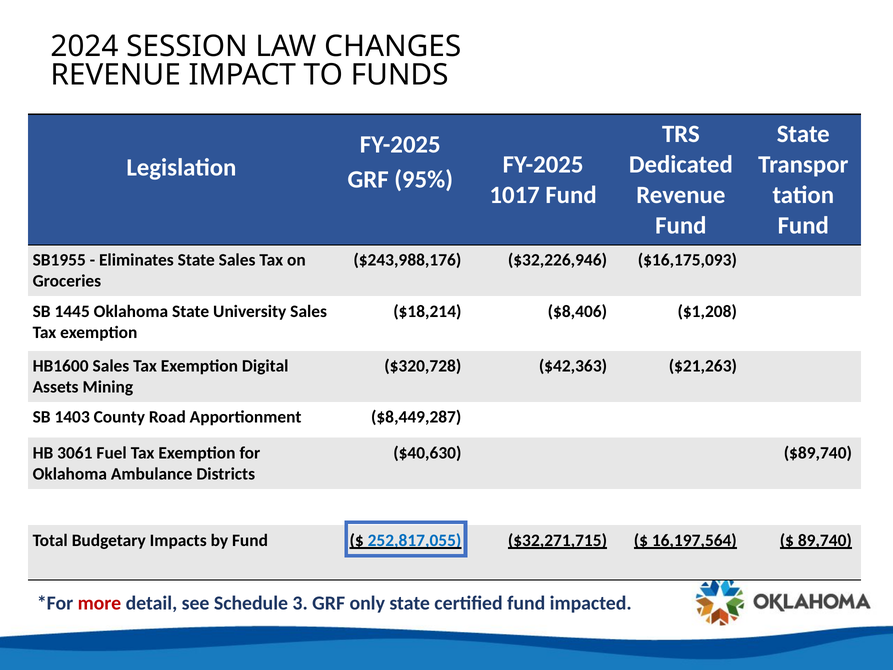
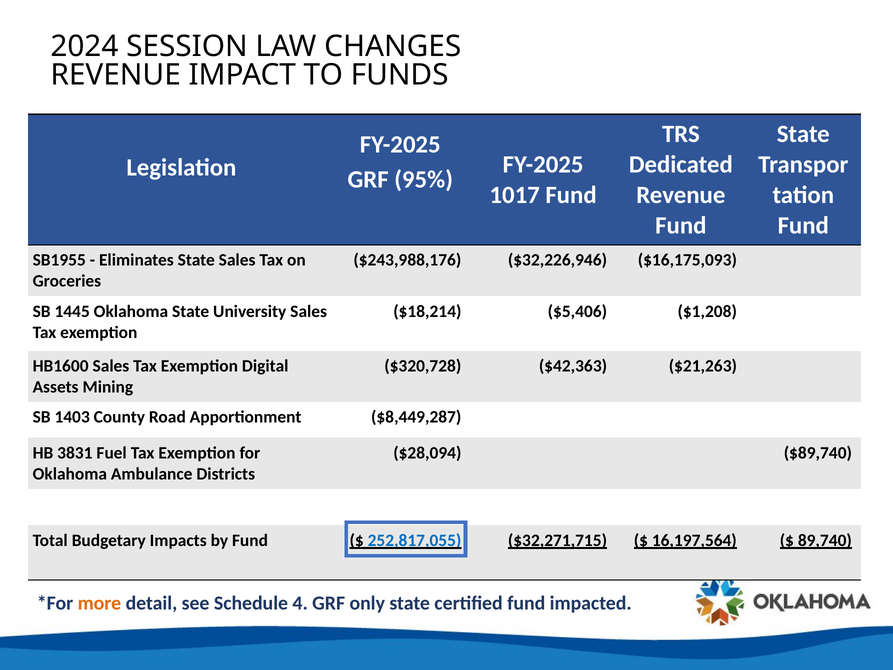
$8,406: $8,406 -> $5,406 (577, 311)
3061: 3061 -> 3831 (75, 453)
$40,630: $40,630 -> $28,094 (427, 453)
more colour: red -> orange (99, 603)
3: 3 -> 4 (300, 603)
